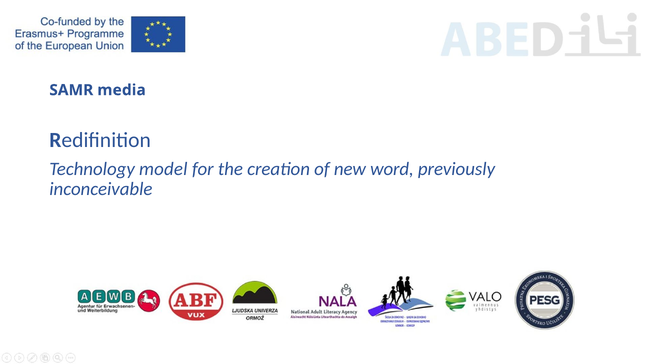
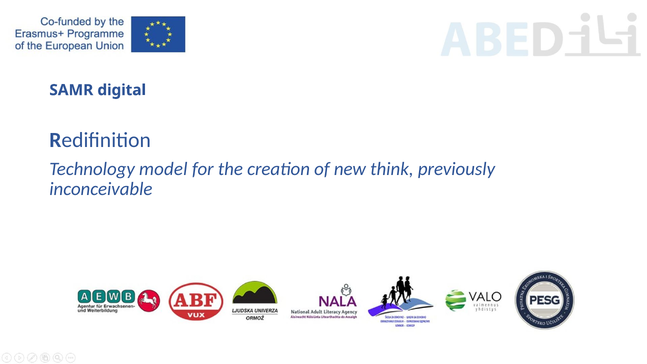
media: media -> digital (122, 90)
word: word -> think (392, 169)
